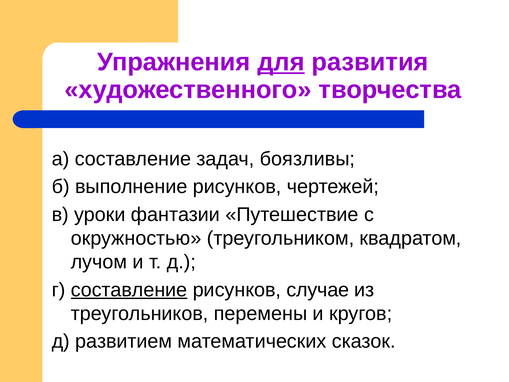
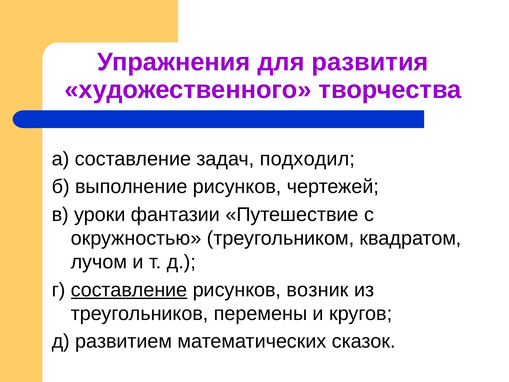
для underline: present -> none (281, 62)
боязливы: боязливы -> подходил (307, 159)
случае: случае -> возник (318, 290)
